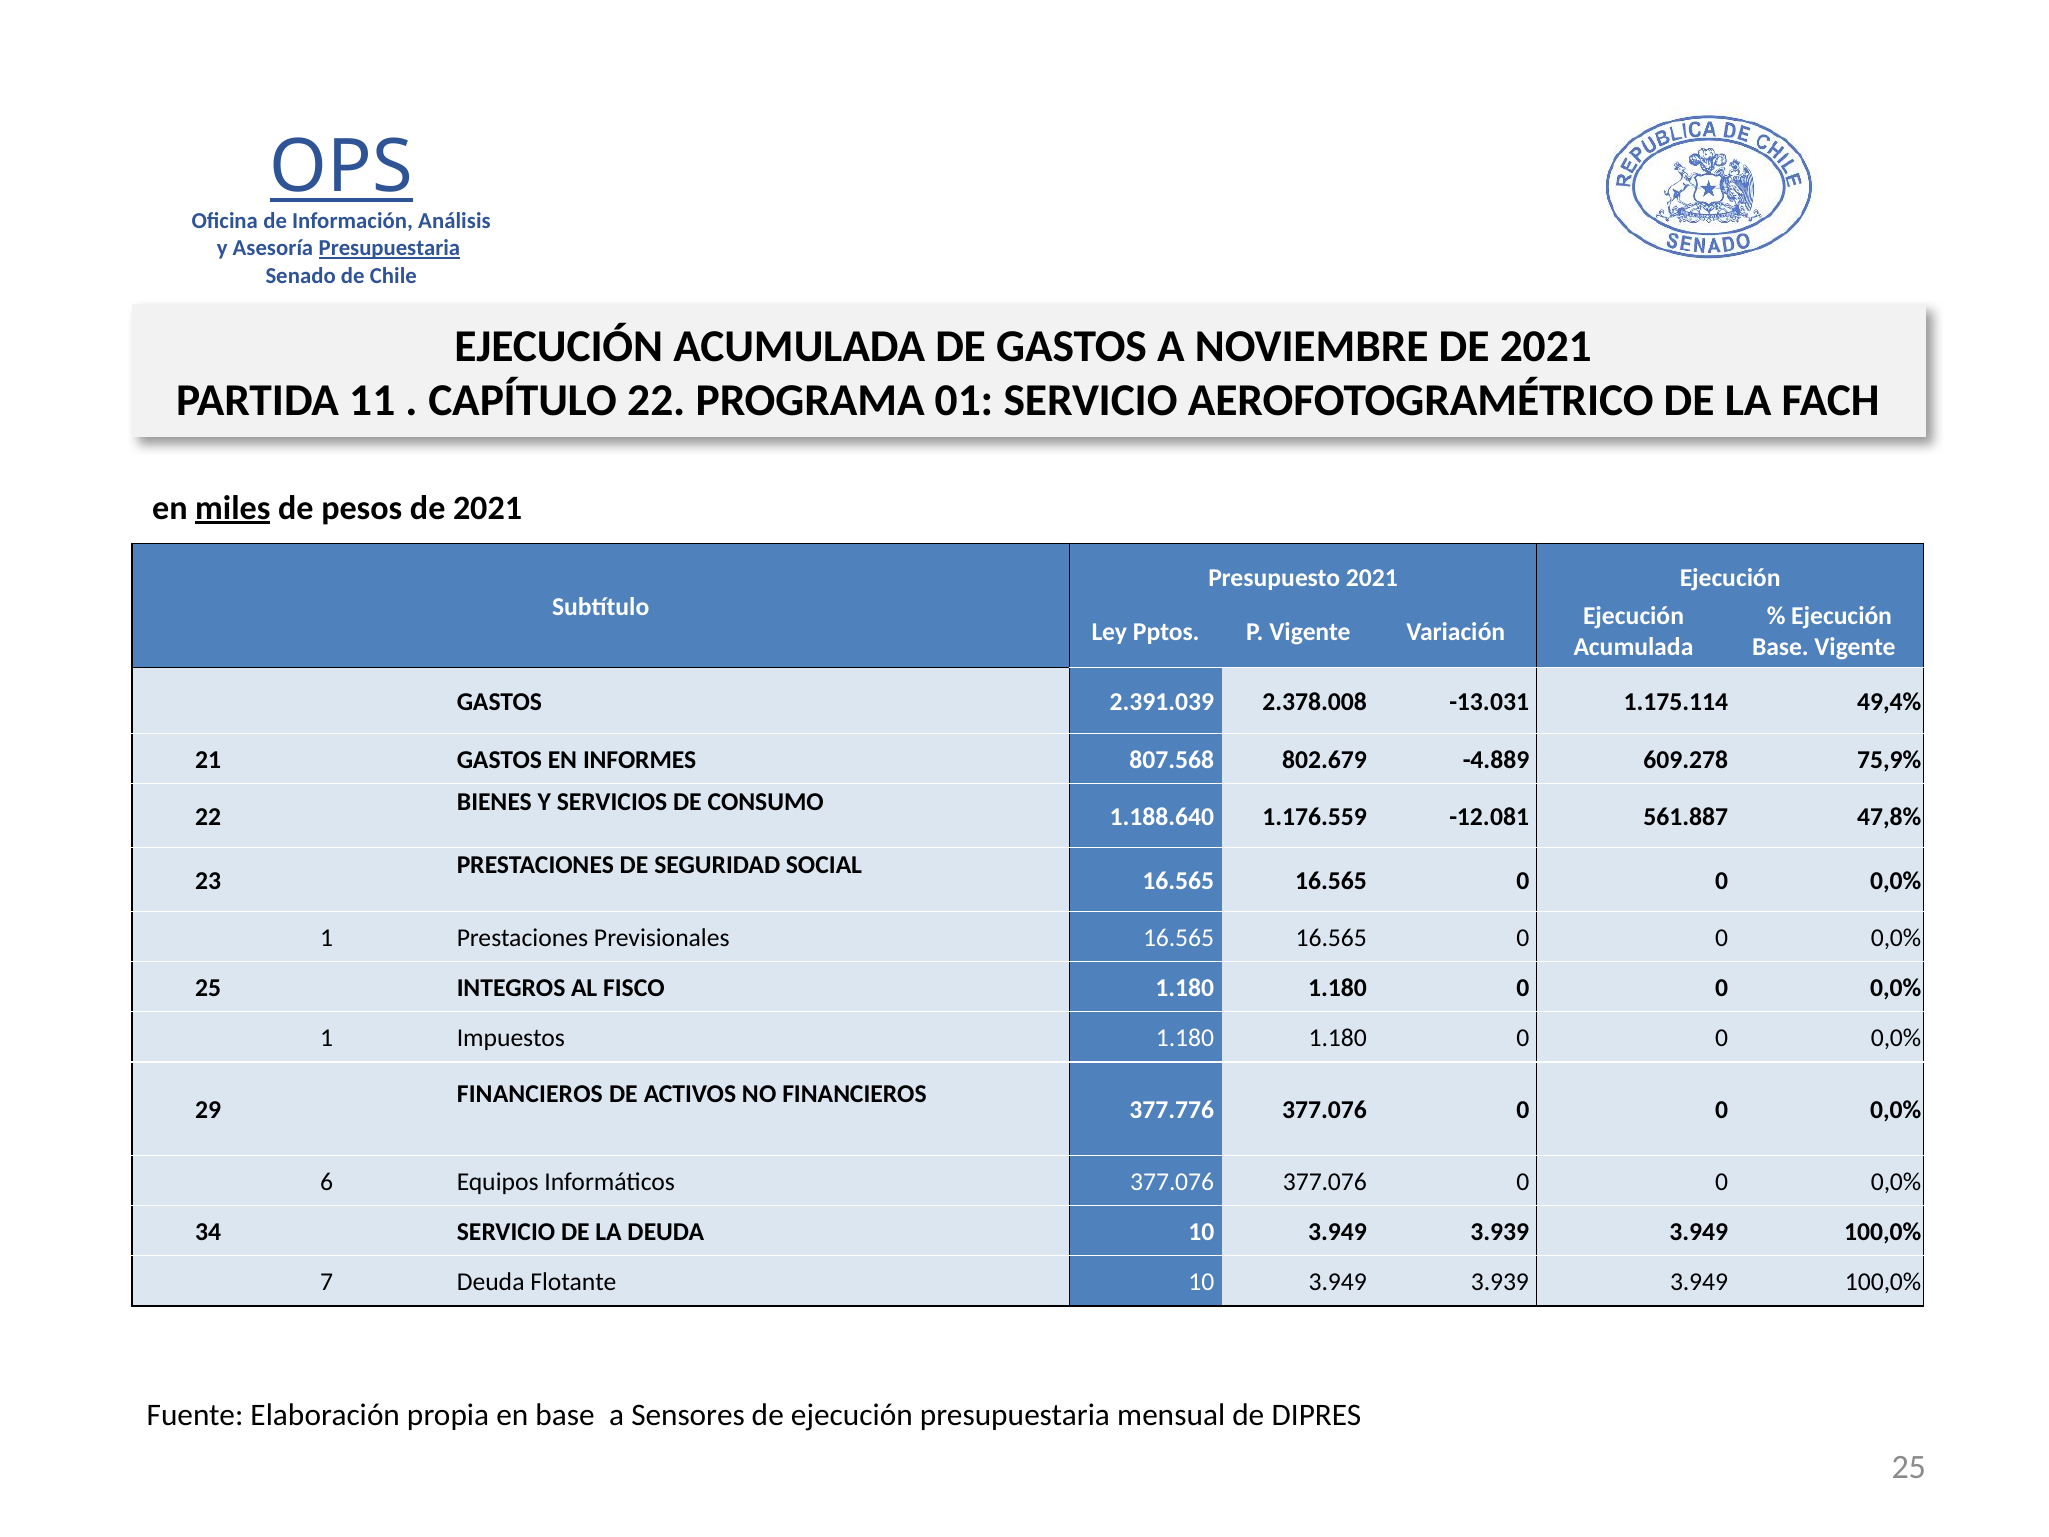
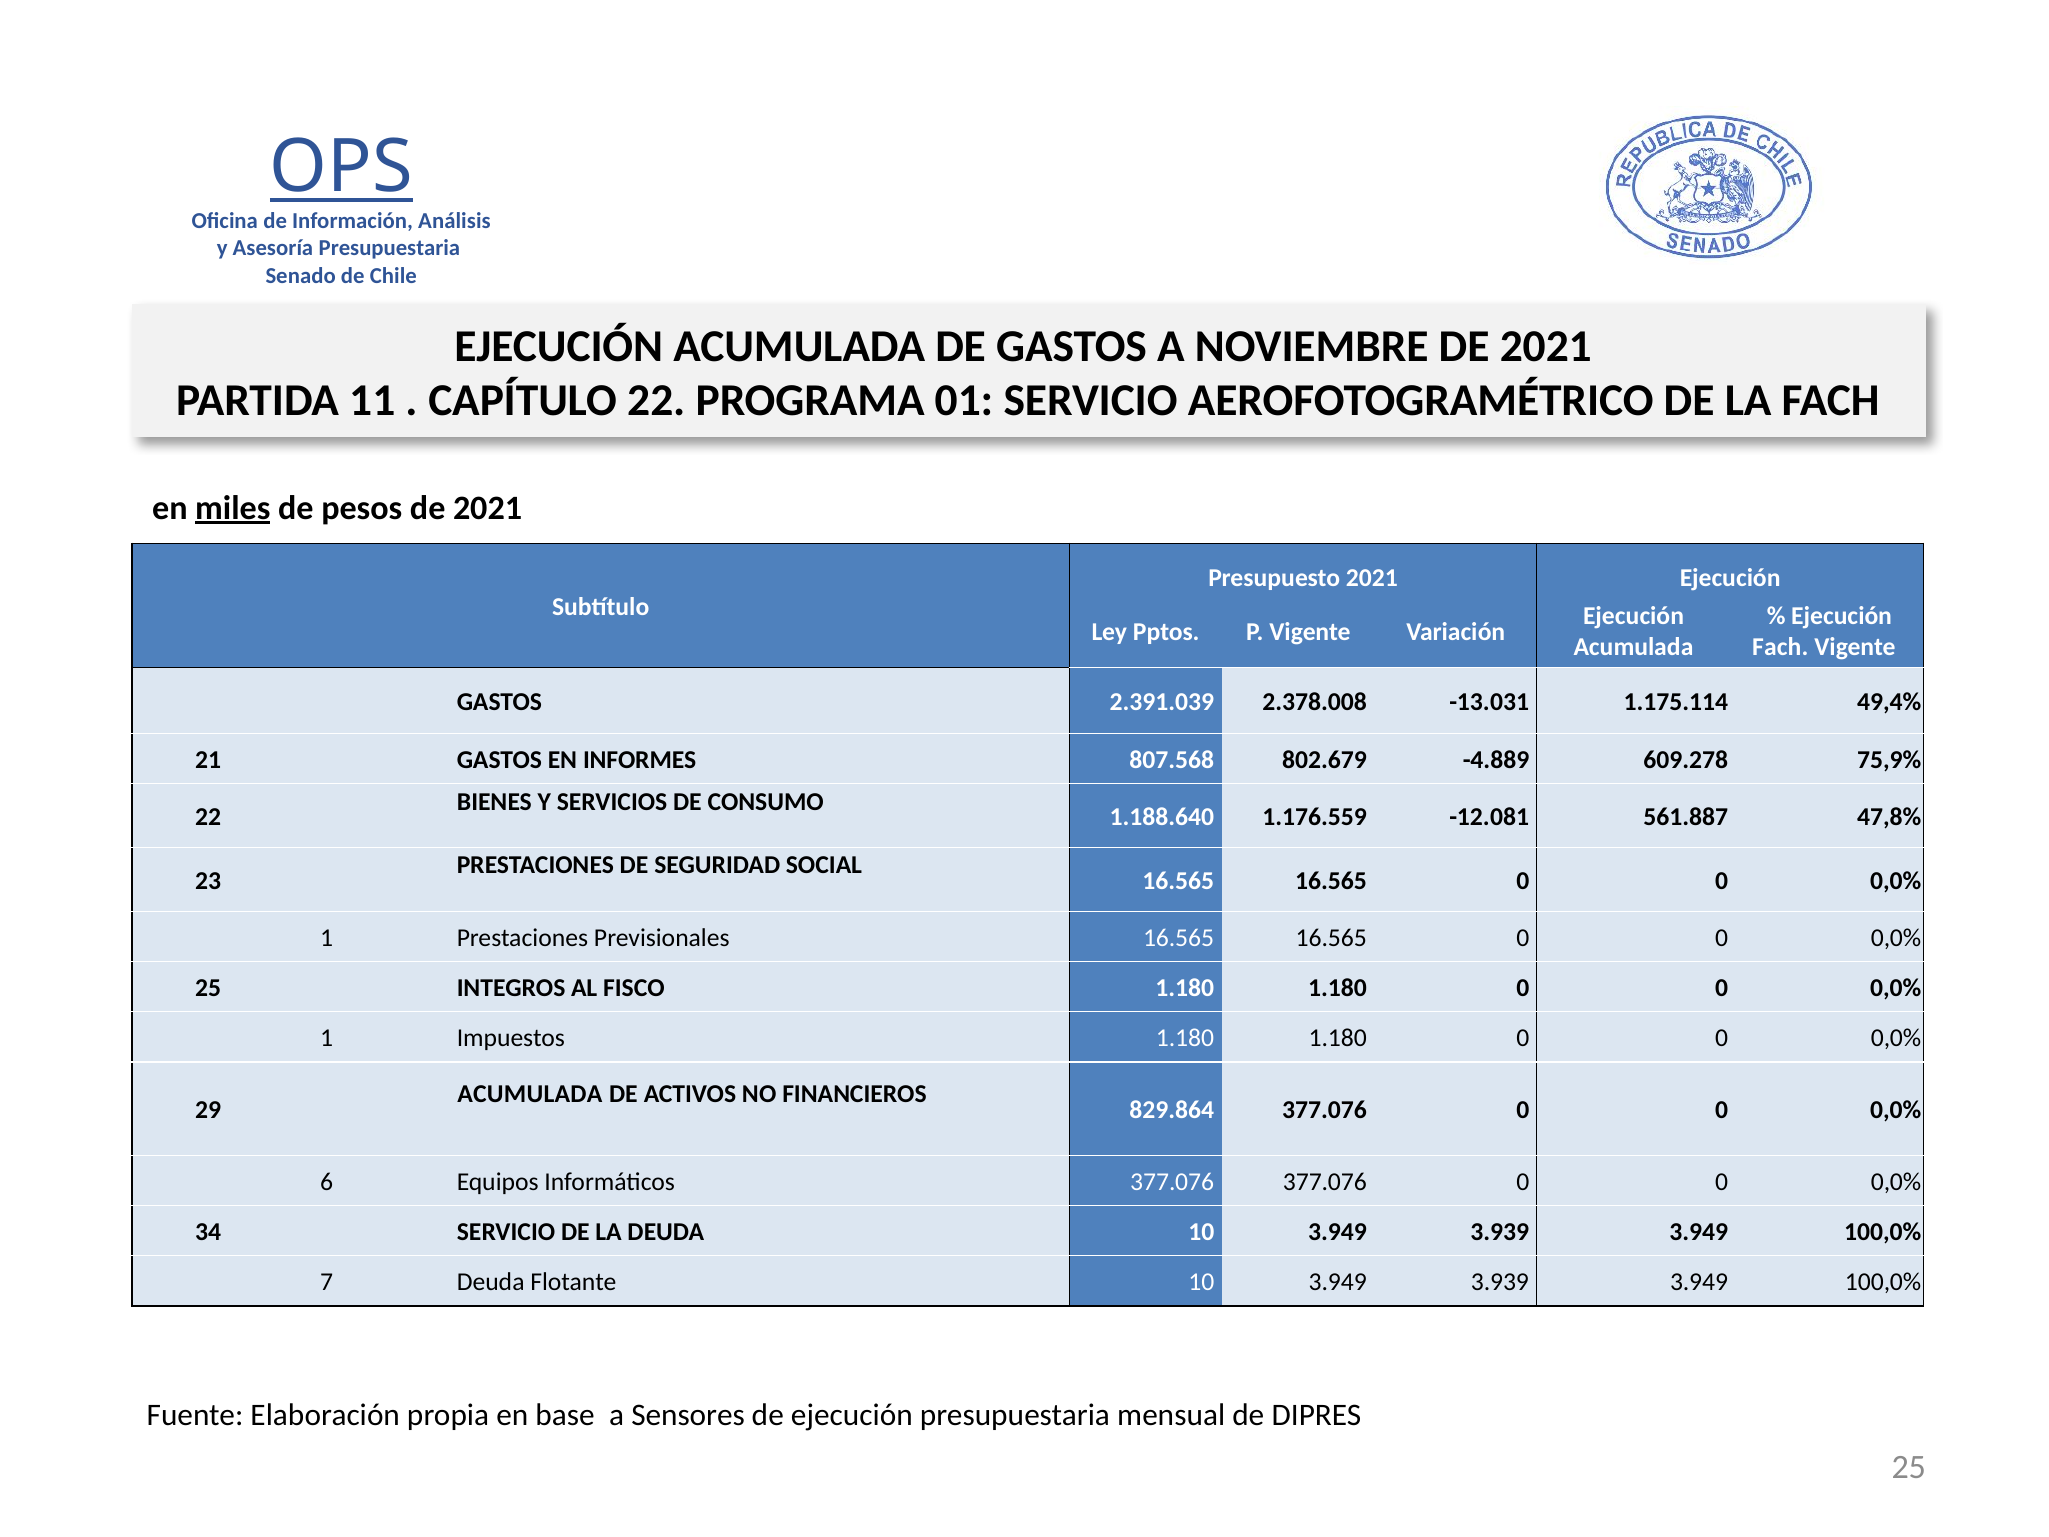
Presupuestaria underline: present -> none (389, 248)
Base: Base -> Fach (1780, 647)
FINANCIEROS: FINANCIEROS -> ACUMULADA (530, 1094)
377.776: 377.776 -> 829.864 (1172, 1110)
